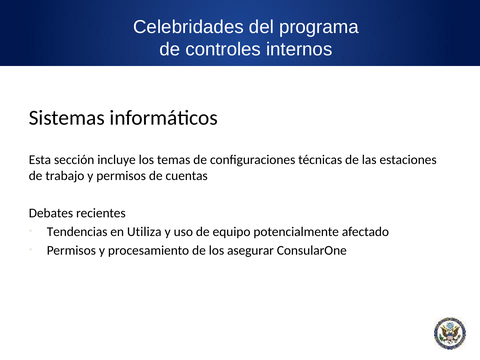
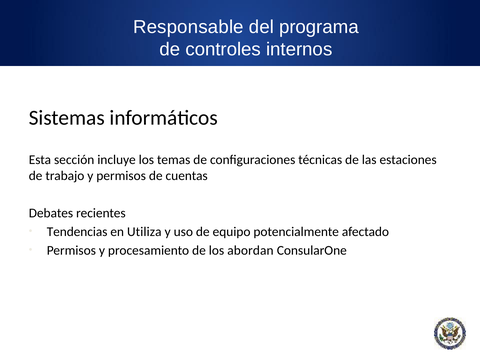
Celebridades: Celebridades -> Responsable (188, 27)
asegurar: asegurar -> abordan (250, 250)
